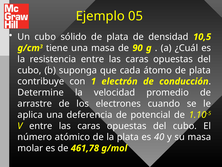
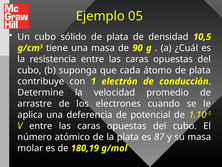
40: 40 -> 87 (159, 137)
461,78: 461,78 -> 180,19 (85, 148)
